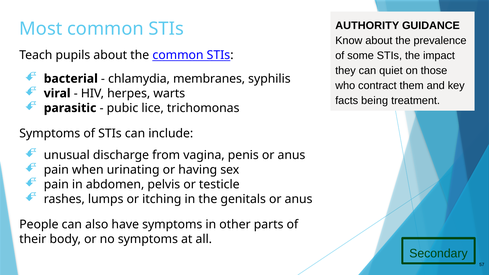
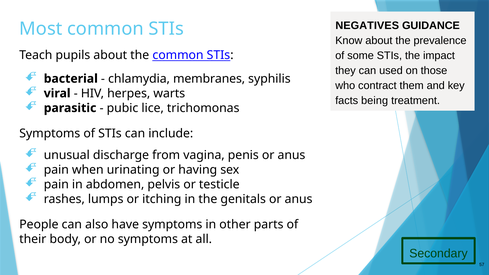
AUTHORITY: AUTHORITY -> NEGATIVES (367, 26)
quiet: quiet -> used (391, 71)
